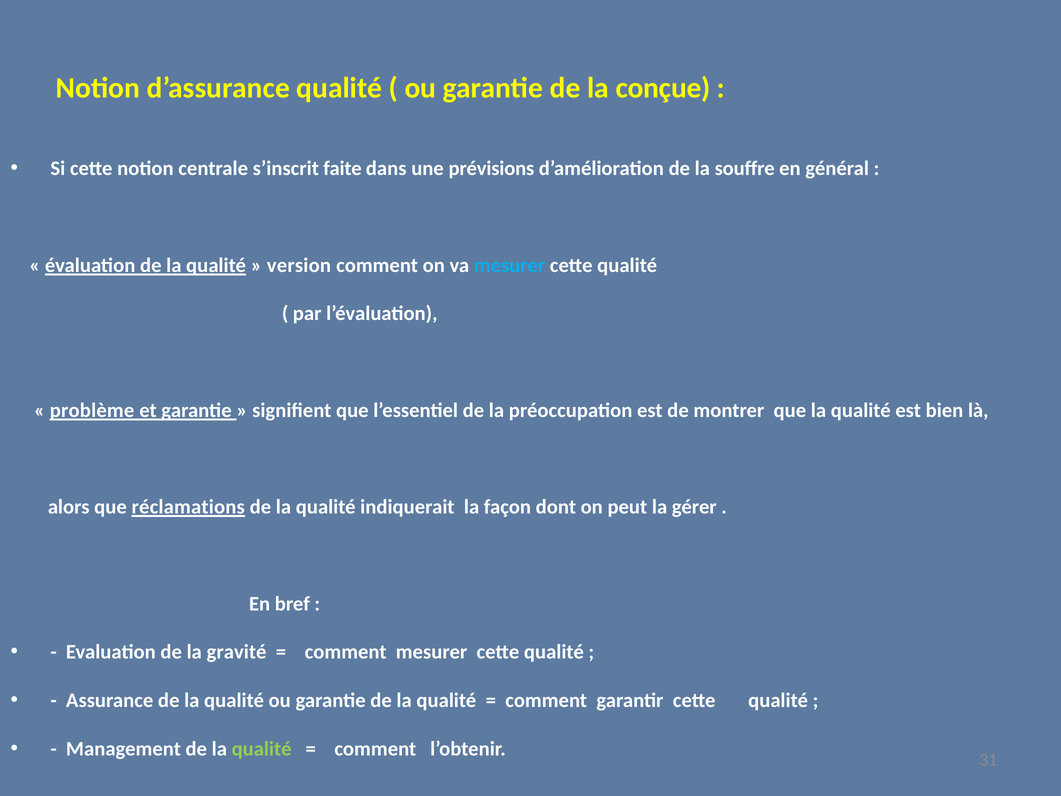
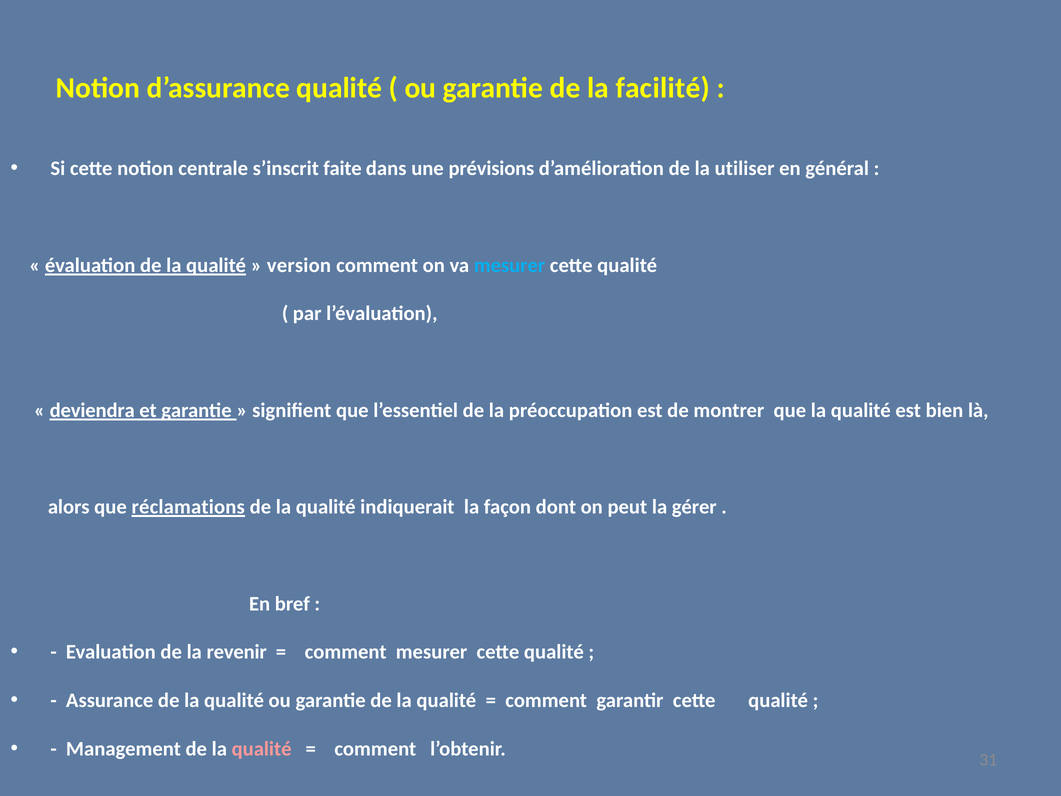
conçue: conçue -> facilité (663, 88)
souffre: souffre -> utiliser (745, 169)
problème: problème -> deviendra (92, 410)
gravité: gravité -> revenir (237, 652)
qualité colour: light green -> pink (262, 749)
